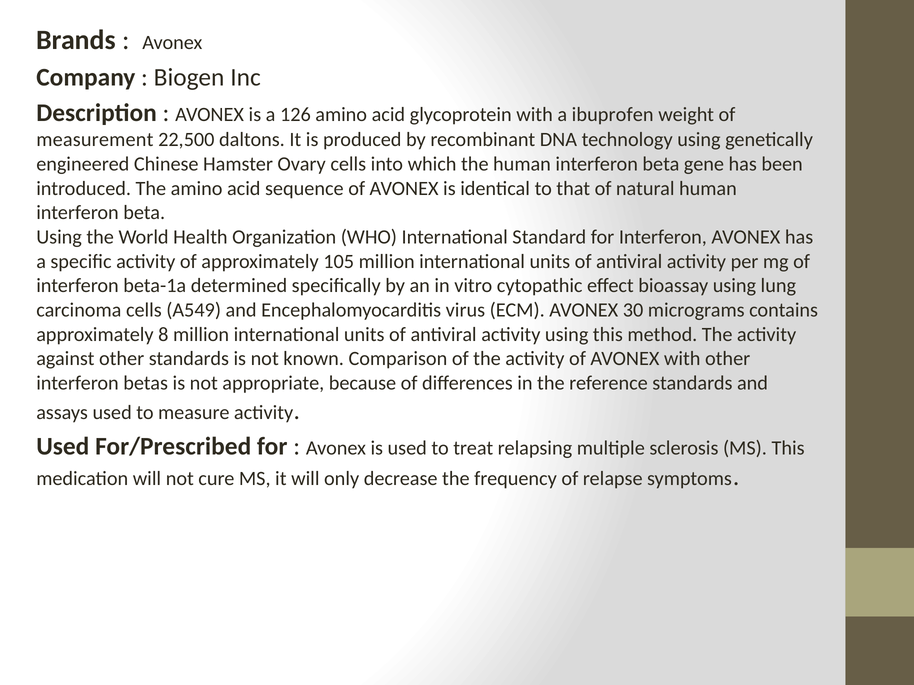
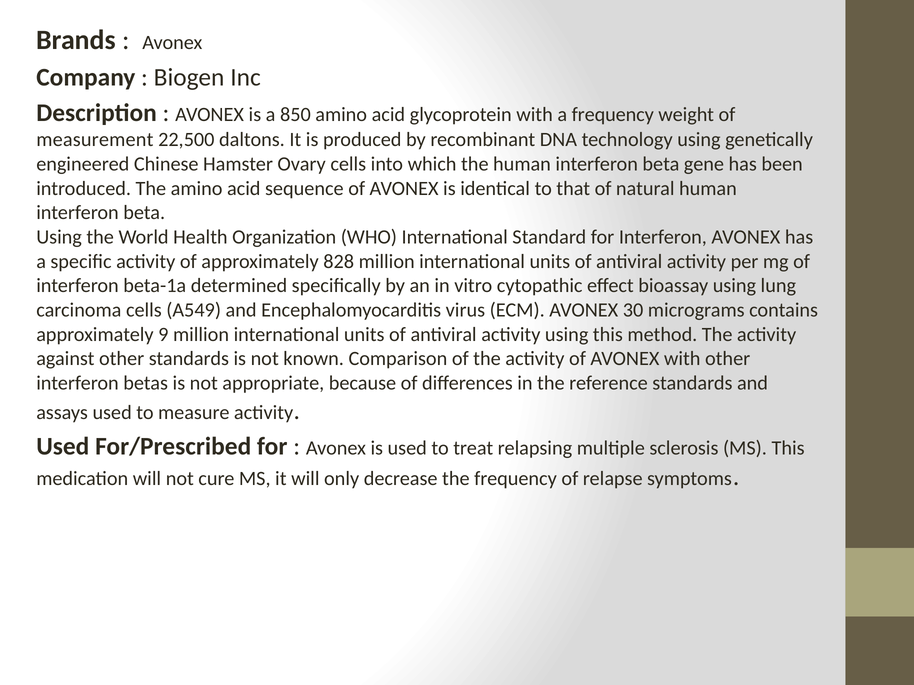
126: 126 -> 850 (295, 114)
a ibuprofen: ibuprofen -> frequency (613, 114)
105: 105 -> 828 (339, 262)
8: 8 -> 9 (163, 335)
